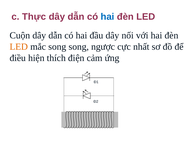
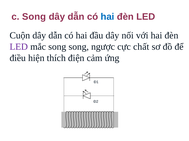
c Thực: Thực -> Song (34, 17)
LED colour: orange -> purple (19, 47)
nhất: nhất -> chất (141, 47)
